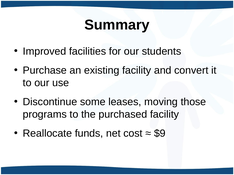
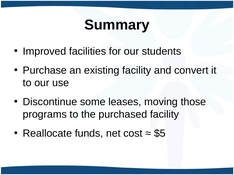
$9: $9 -> $5 (160, 134)
